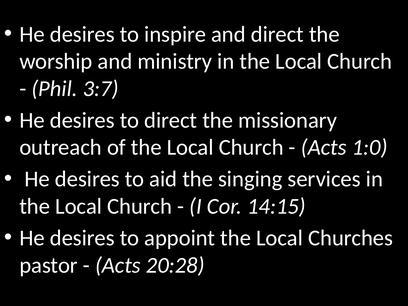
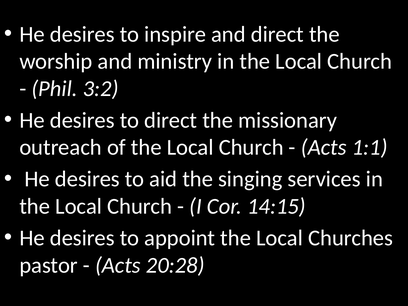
3:7: 3:7 -> 3:2 (101, 89)
1:0: 1:0 -> 1:1 (370, 147)
